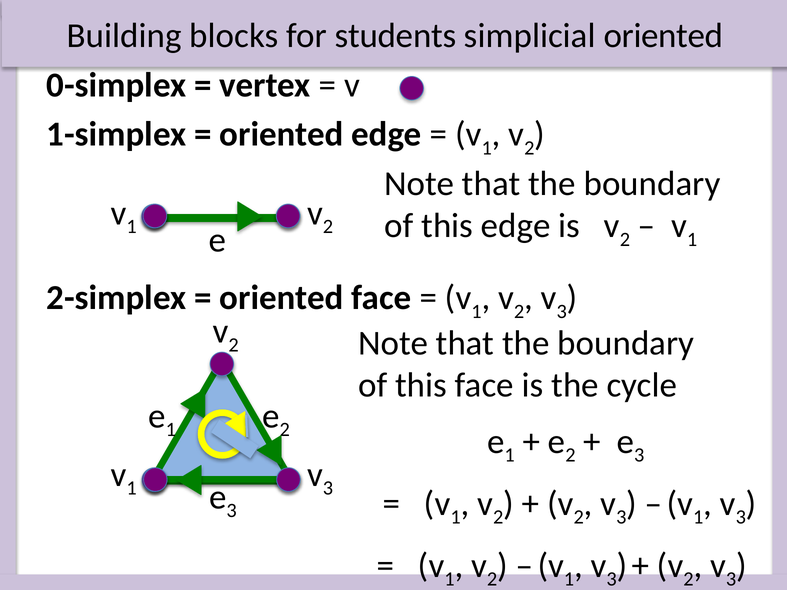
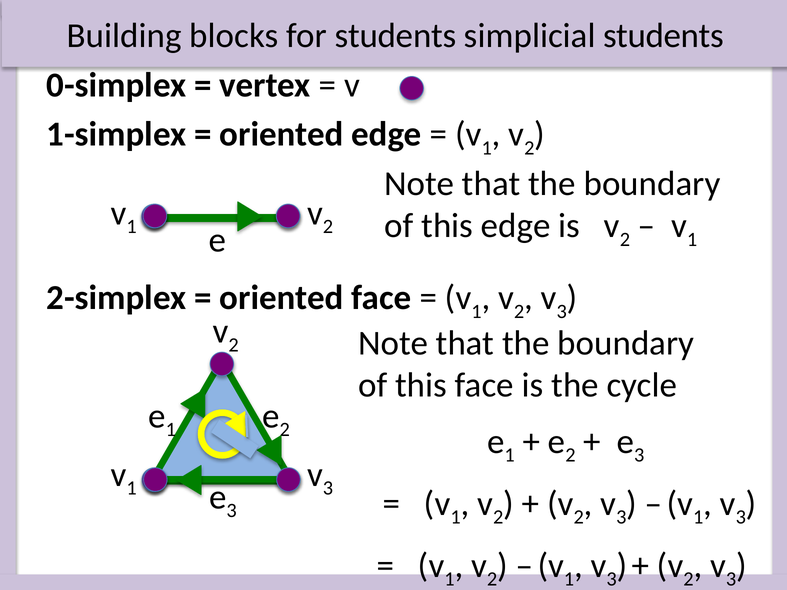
simplicial oriented: oriented -> students (663, 36)
